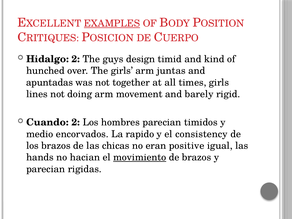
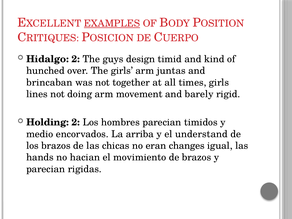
apuntadas: apuntadas -> brincaban (49, 82)
Cuando: Cuando -> Holding (48, 122)
rapido: rapido -> arriba (140, 134)
consistency: consistency -> understand (201, 134)
positive: positive -> changes (187, 146)
movimiento underline: present -> none (140, 157)
